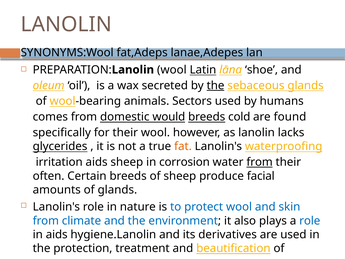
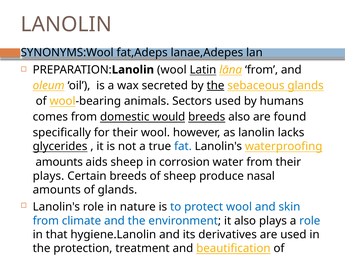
lāna shoe: shoe -> from (261, 70)
breeds cold: cold -> also (239, 117)
fat colour: orange -> blue (183, 146)
irritation: irritation -> amounts (59, 162)
from underline: present -> none (260, 162)
often: often -> plays (48, 176)
facial: facial -> nasal (261, 176)
in aids: aids -> that (57, 234)
